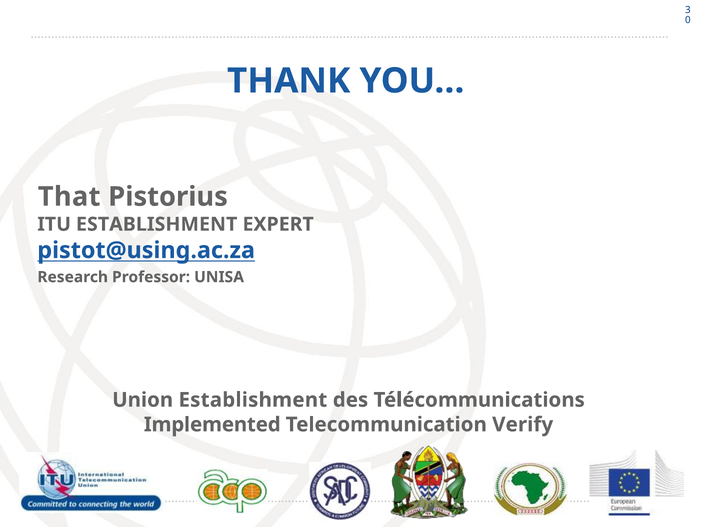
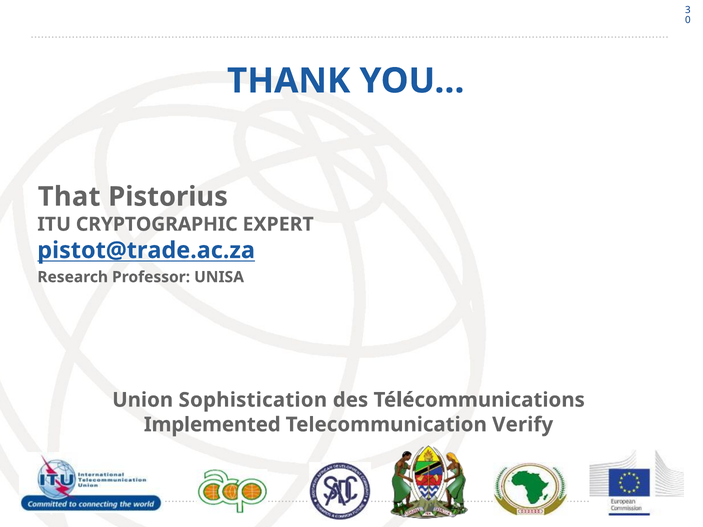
ITU ESTABLISHMENT: ESTABLISHMENT -> CRYPTOGRAPHIC (157, 224)
pistot@using.ac.za: pistot@using.ac.za -> pistot@trade.ac.za (146, 250)
Union Establishment: Establishment -> Sophistication (253, 400)
